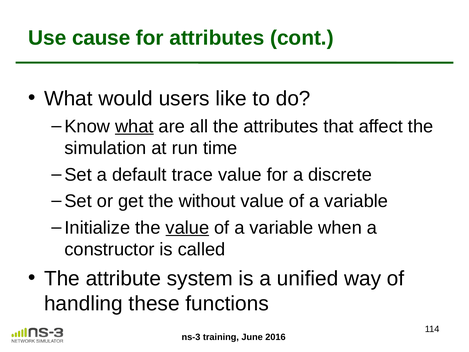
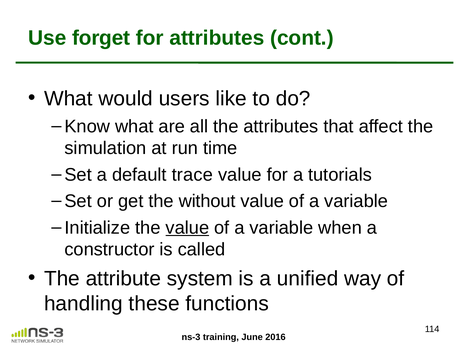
cause: cause -> forget (101, 38)
what underline: present -> none (134, 126)
discrete: discrete -> tutorials (340, 175)
